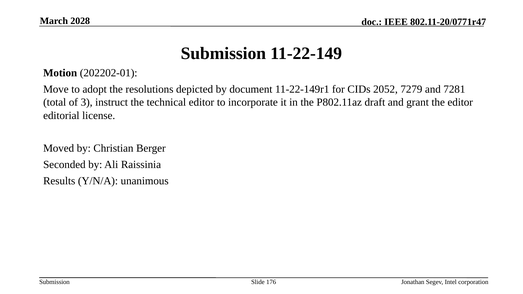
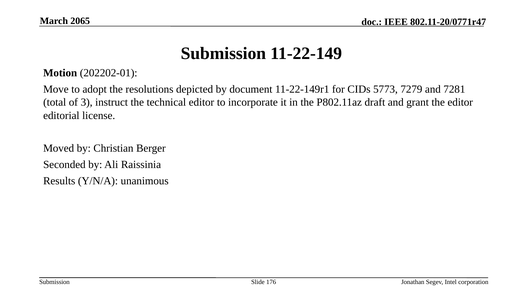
2028: 2028 -> 2065 (80, 21)
2052: 2052 -> 5773 (385, 89)
